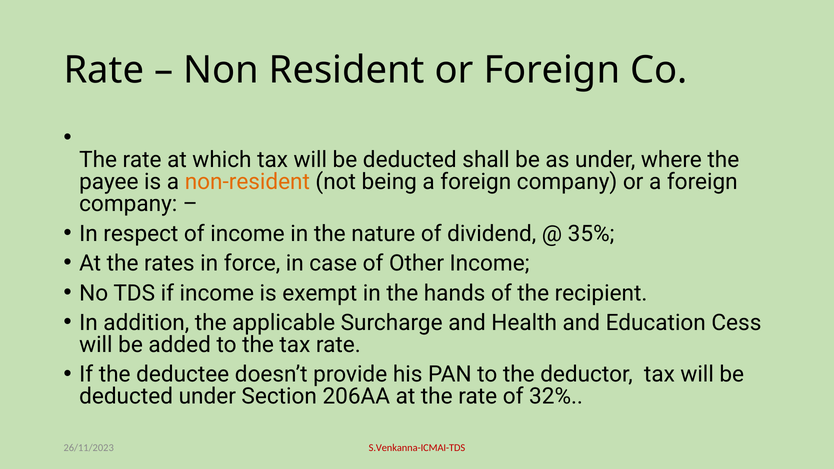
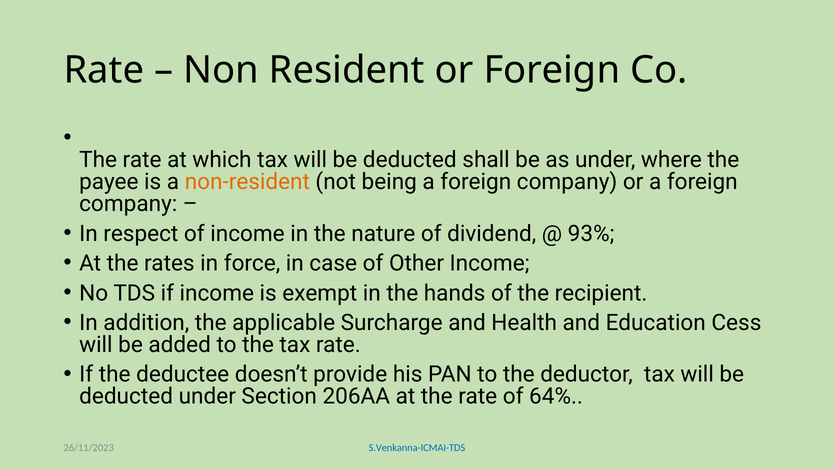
35%: 35% -> 93% (591, 234)
32%: 32% -> 64% (556, 397)
S.Venkanna-ICMAI-TDS colour: red -> blue (417, 448)
